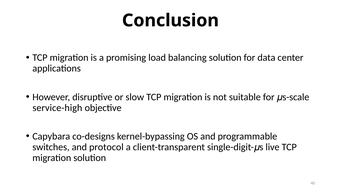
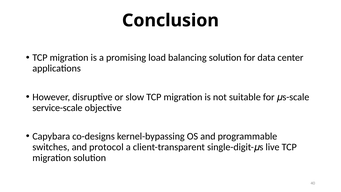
service-high: service-high -> service-scale (57, 108)
